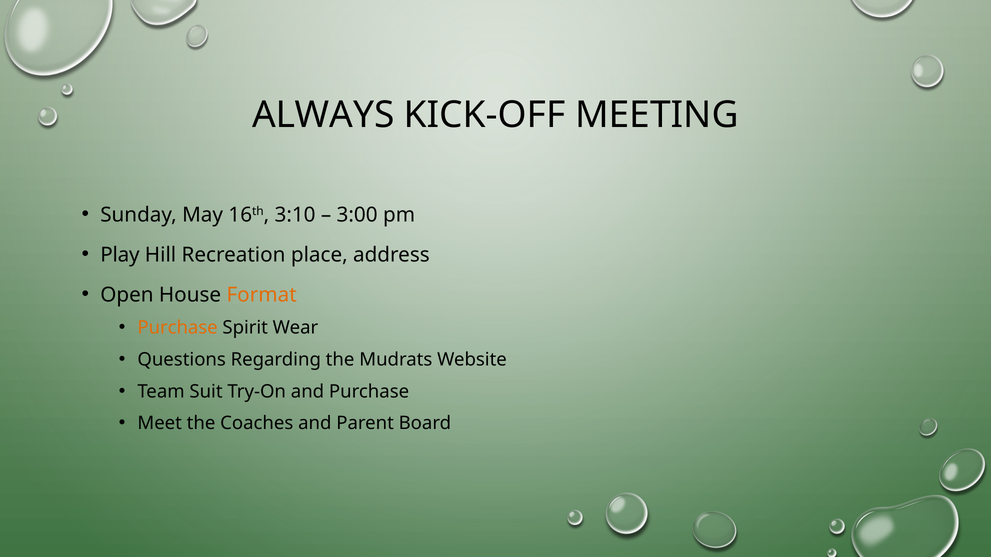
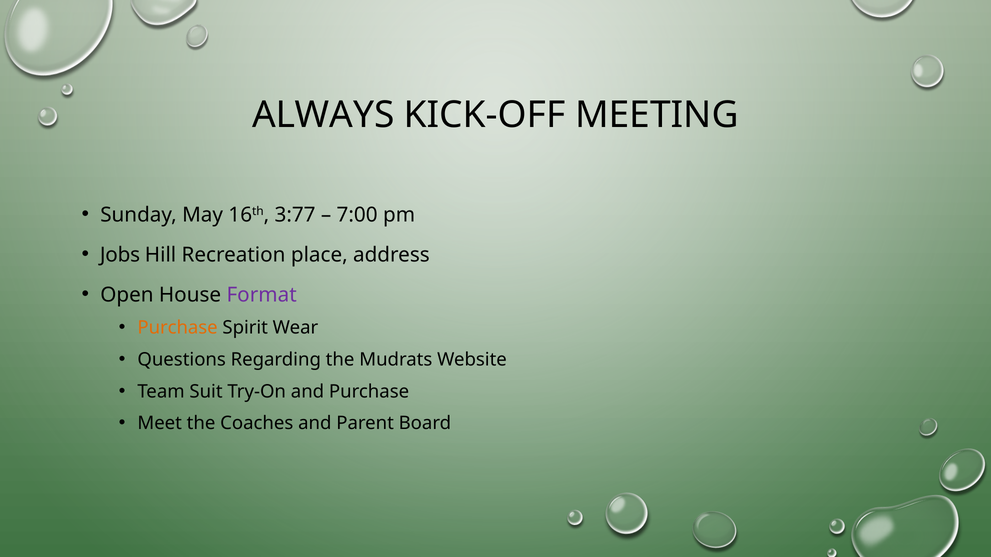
3:10: 3:10 -> 3:77 (295, 215)
3:00: 3:00 -> 7:00 (357, 215)
Play: Play -> Jobs (120, 255)
Format colour: orange -> purple (262, 295)
